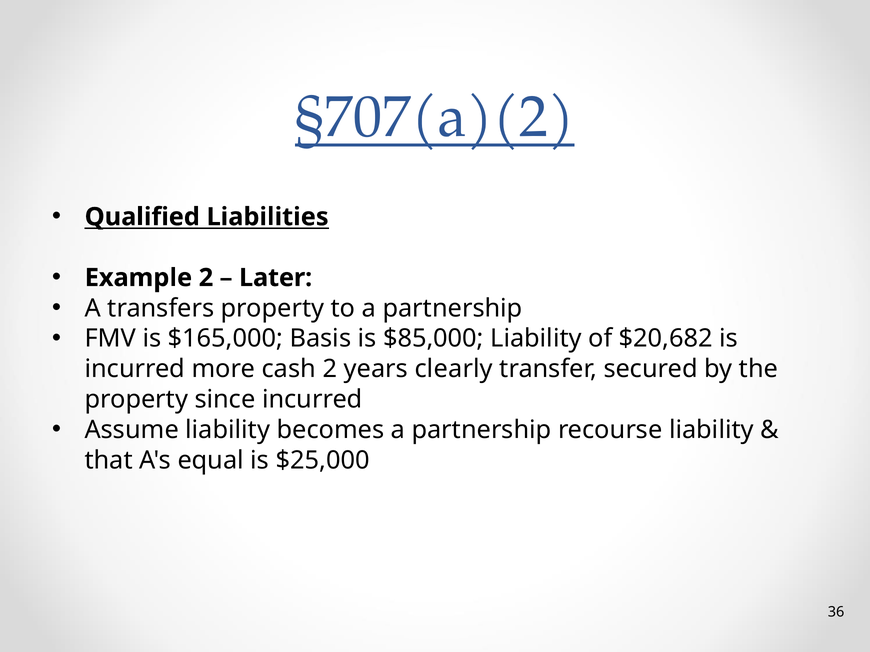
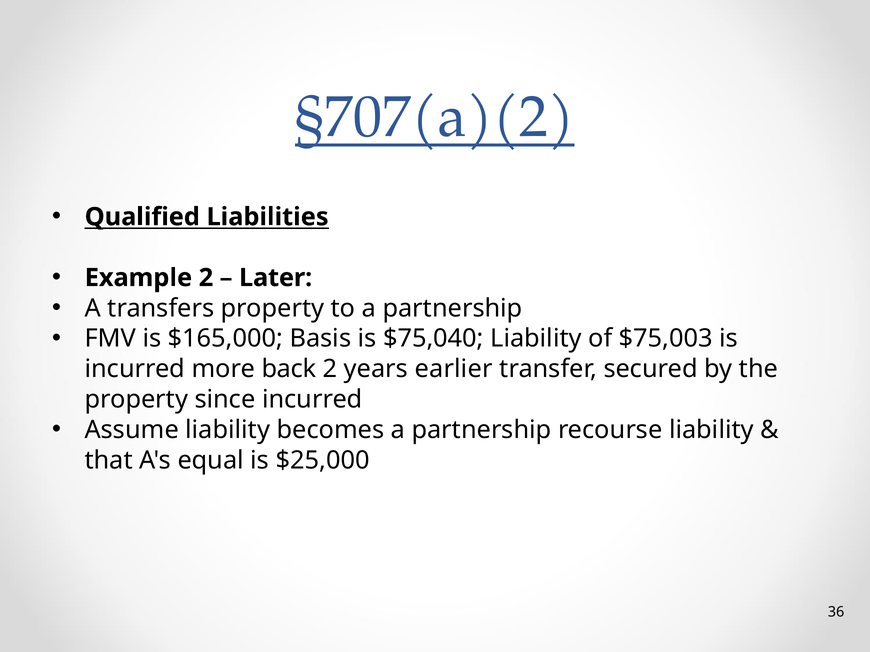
$85,000: $85,000 -> $75,040 (433, 339)
$20,682: $20,682 -> $75,003 (666, 339)
cash: cash -> back (289, 369)
clearly: clearly -> earlier (454, 369)
